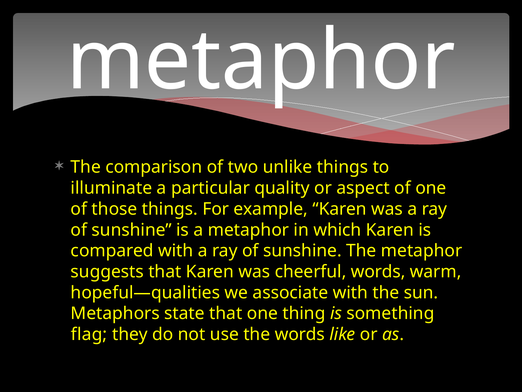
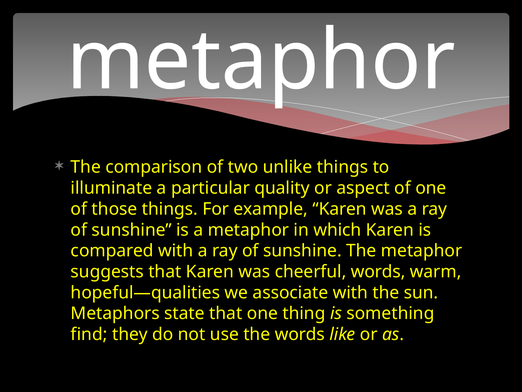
flag: flag -> find (89, 334)
